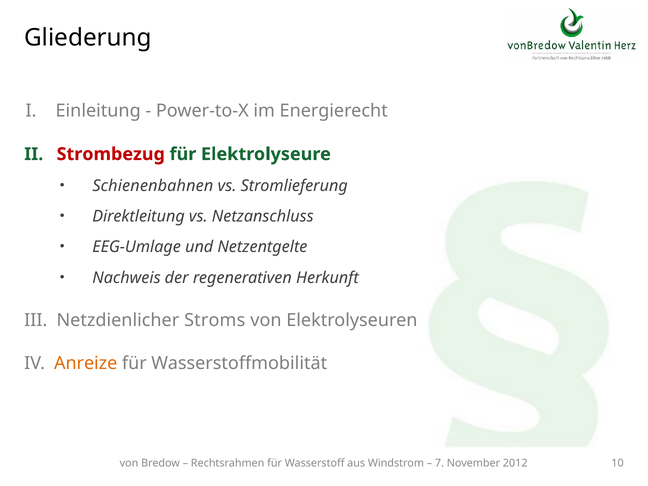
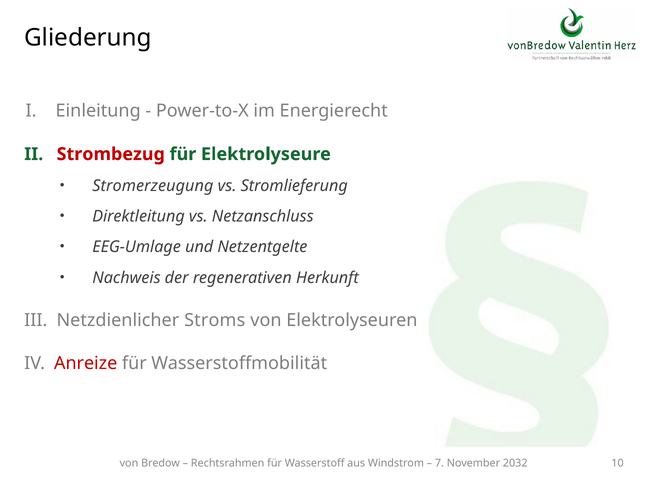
Schienenbahnen: Schienenbahnen -> Stromerzeugung (153, 186)
Anreize colour: orange -> red (86, 363)
2012: 2012 -> 2032 (515, 463)
